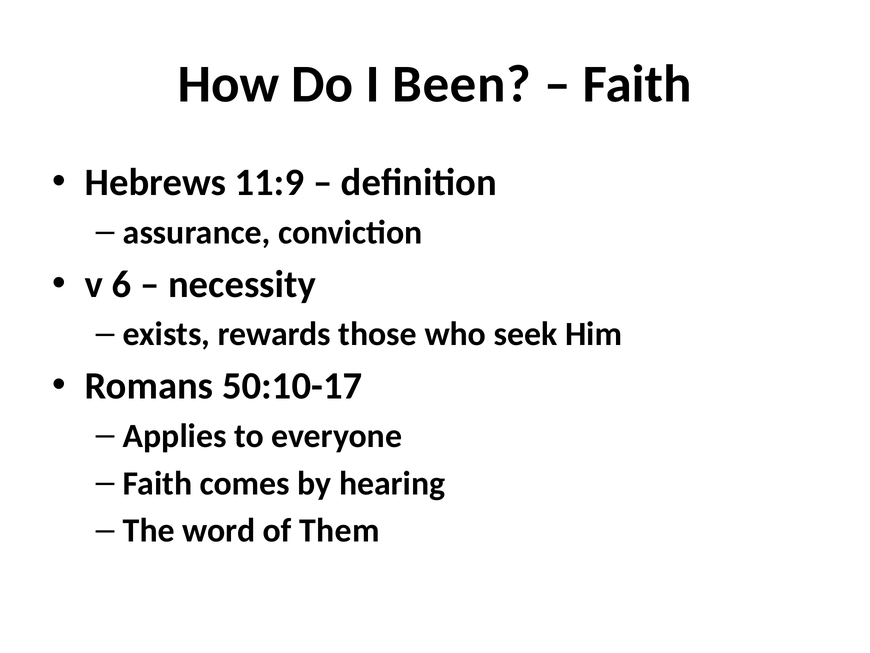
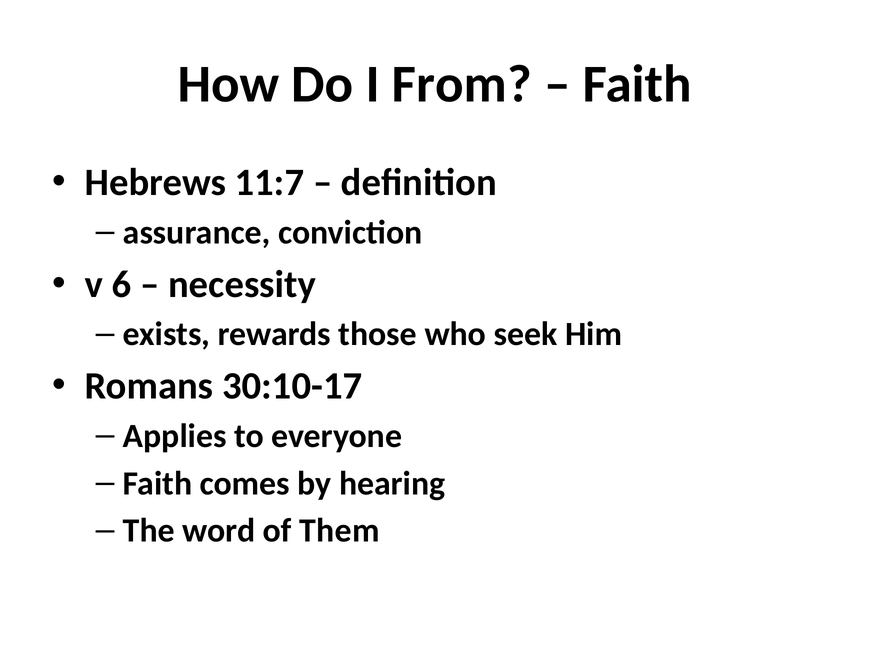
Been: Been -> From (462, 84)
11:9: 11:9 -> 11:7 (270, 183)
50:10-17: 50:10-17 -> 30:10-17 (292, 386)
